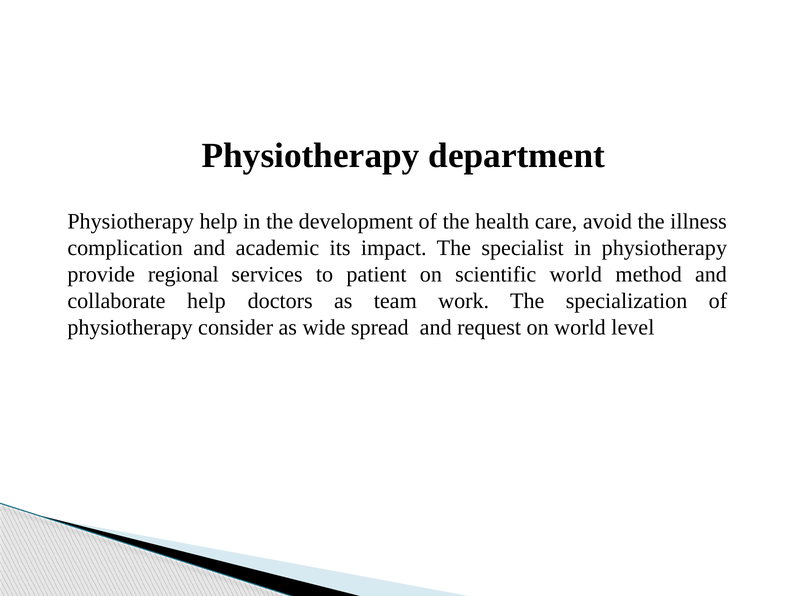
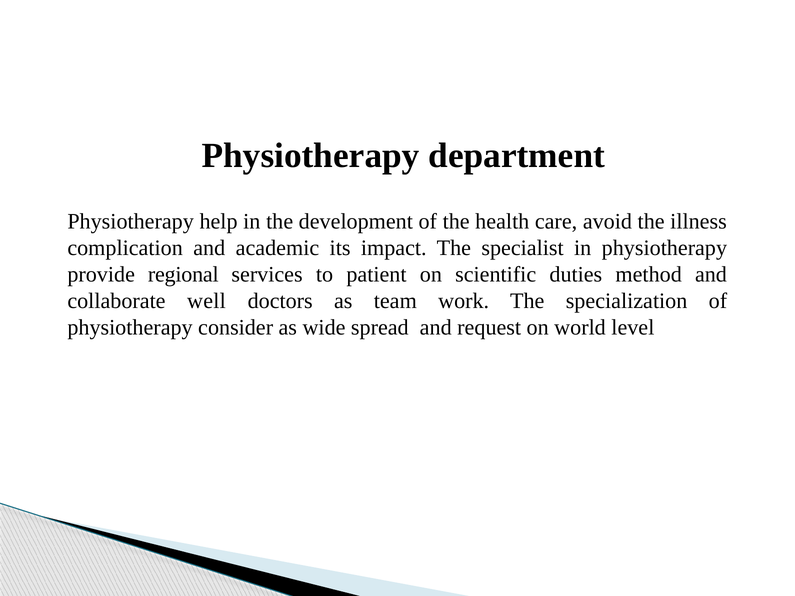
scientific world: world -> duties (576, 274)
collaborate help: help -> well (206, 301)
